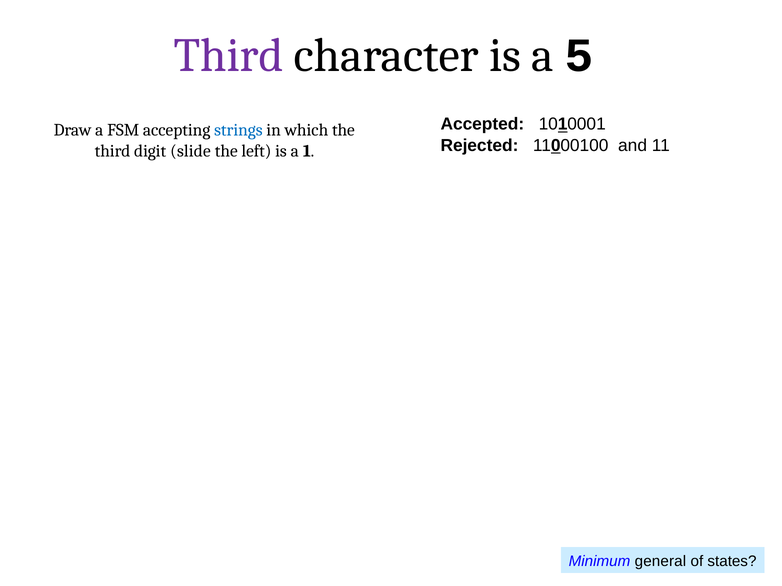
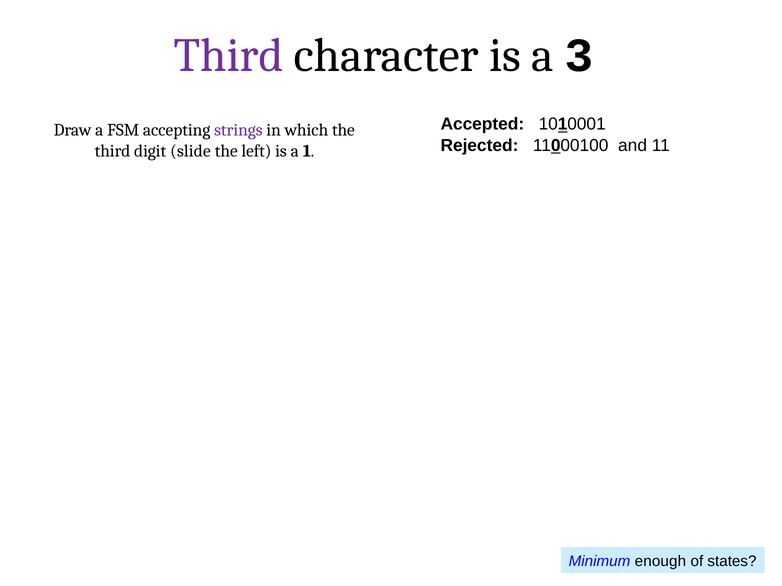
5: 5 -> 3 (579, 56)
strings colour: blue -> purple (238, 130)
general: general -> enough (660, 562)
